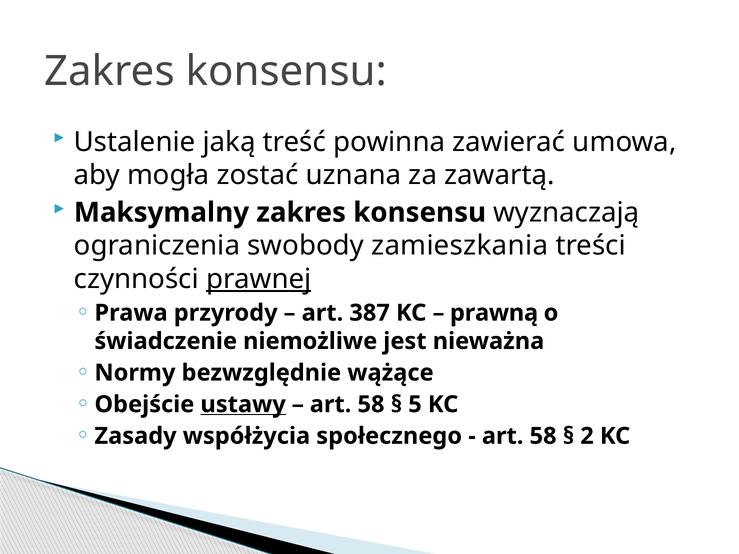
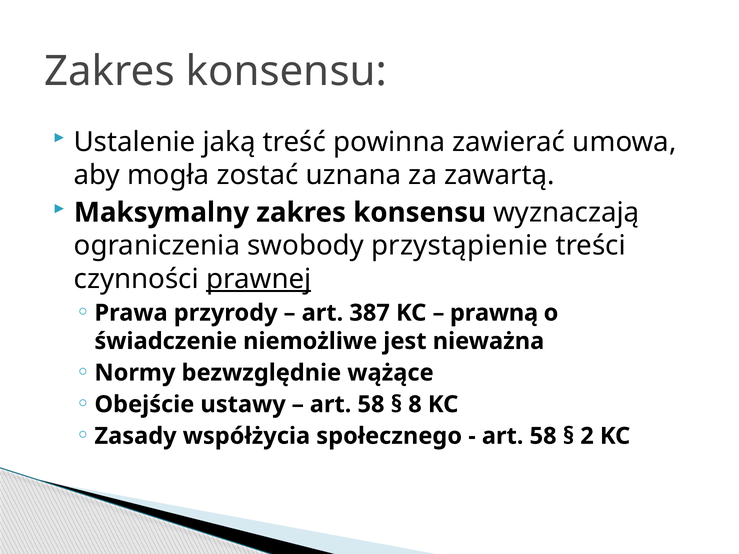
zamieszkania: zamieszkania -> przystąpienie (460, 246)
ustawy underline: present -> none (243, 405)
5: 5 -> 8 (415, 405)
